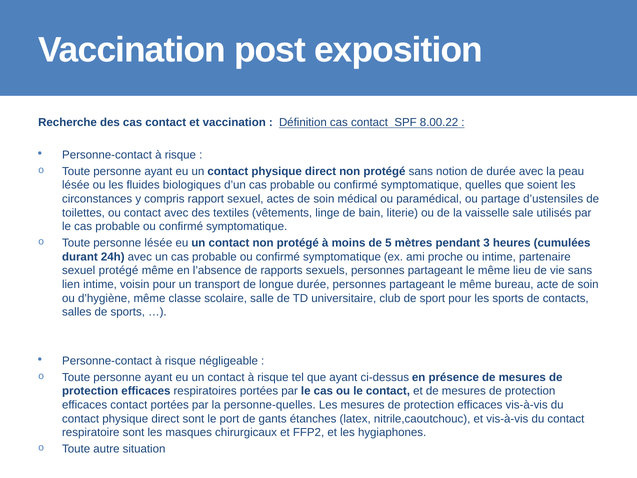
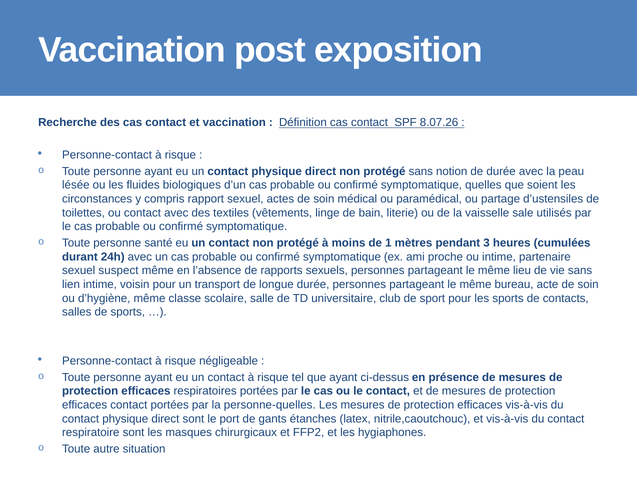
8.00.22: 8.00.22 -> 8.07.26 (439, 122)
personne lésée: lésée -> santé (158, 243)
5: 5 -> 1 (388, 243)
sexuel protégé: protégé -> suspect (119, 270)
